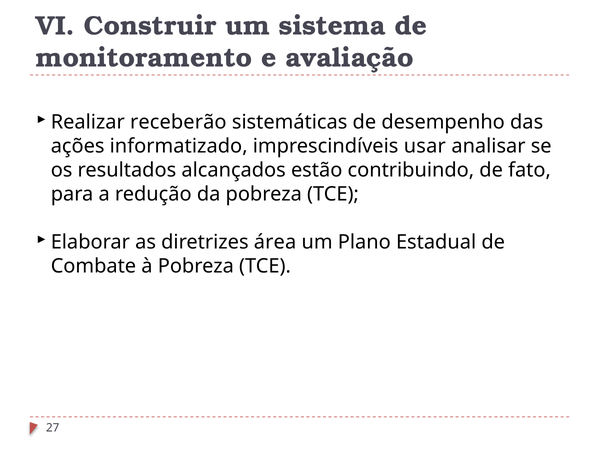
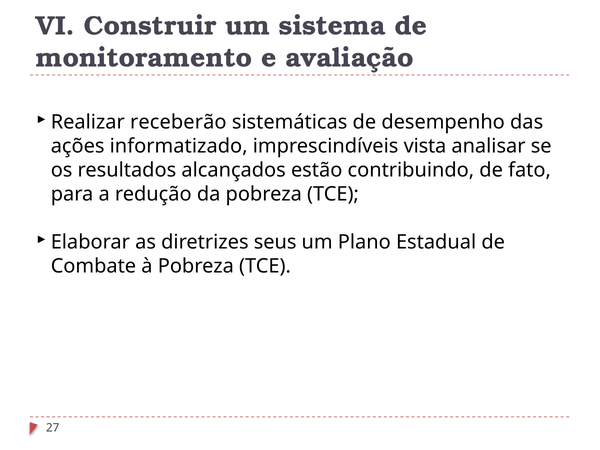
usar: usar -> vista (425, 146)
área: área -> seus (275, 242)
